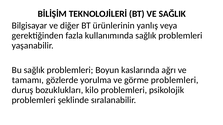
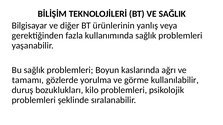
görme problemleri: problemleri -> kullanılabilir (175, 80)
